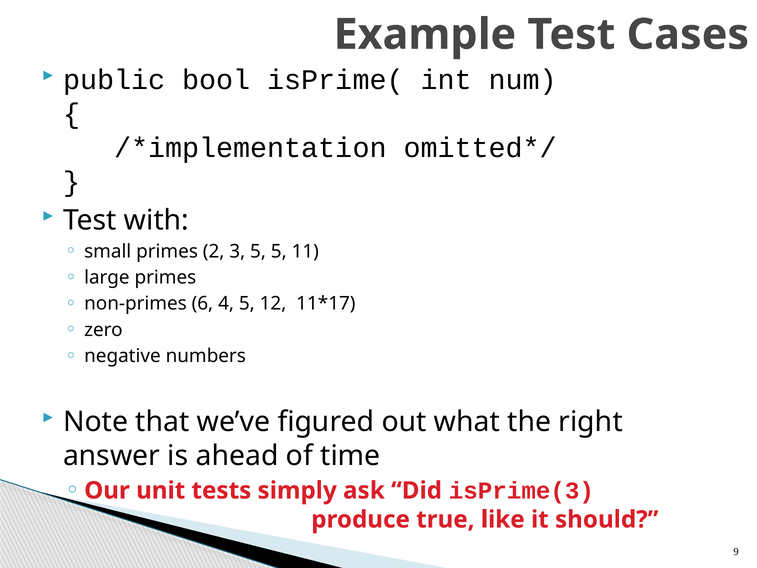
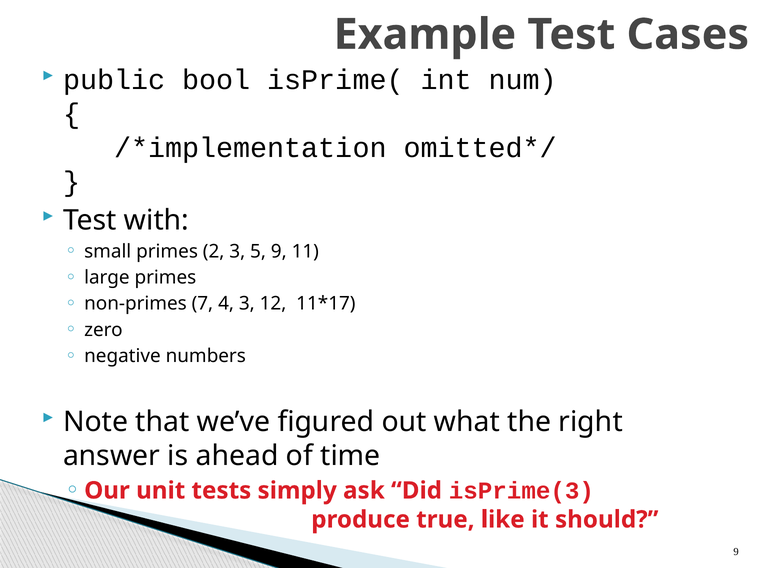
5 5: 5 -> 9 (279, 251)
6: 6 -> 7 (202, 304)
4 5: 5 -> 3 (247, 304)
